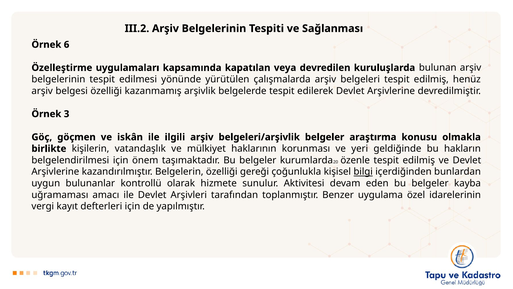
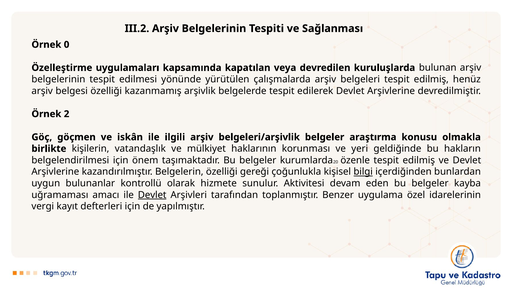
6: 6 -> 0 (67, 45)
3: 3 -> 2 (67, 114)
Devlet underline: none -> present (152, 195)
